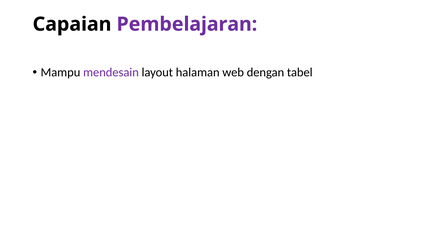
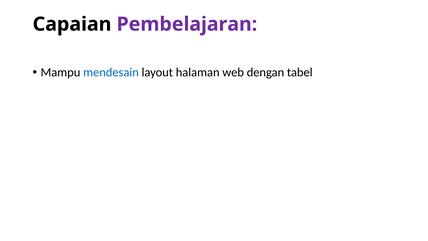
mendesain colour: purple -> blue (111, 72)
